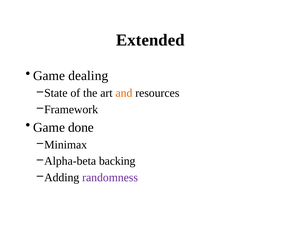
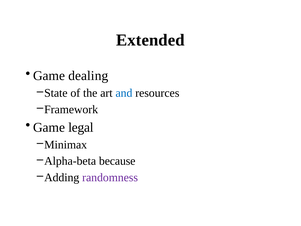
and colour: orange -> blue (124, 93)
done: done -> legal (81, 127)
backing: backing -> because (117, 161)
